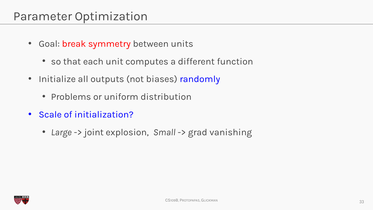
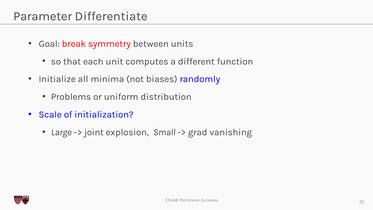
Optimization: Optimization -> Differentiate (111, 16)
outputs: outputs -> minima (107, 79)
